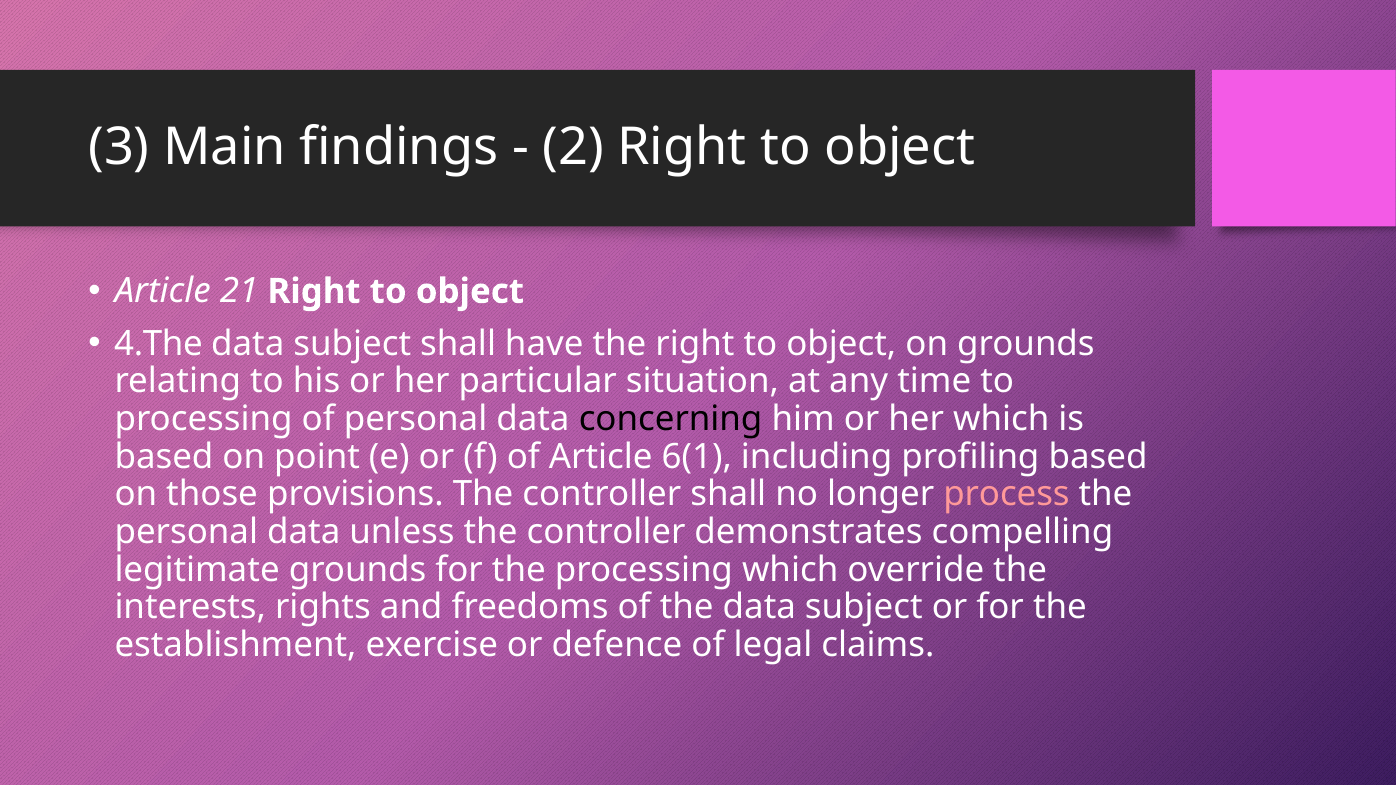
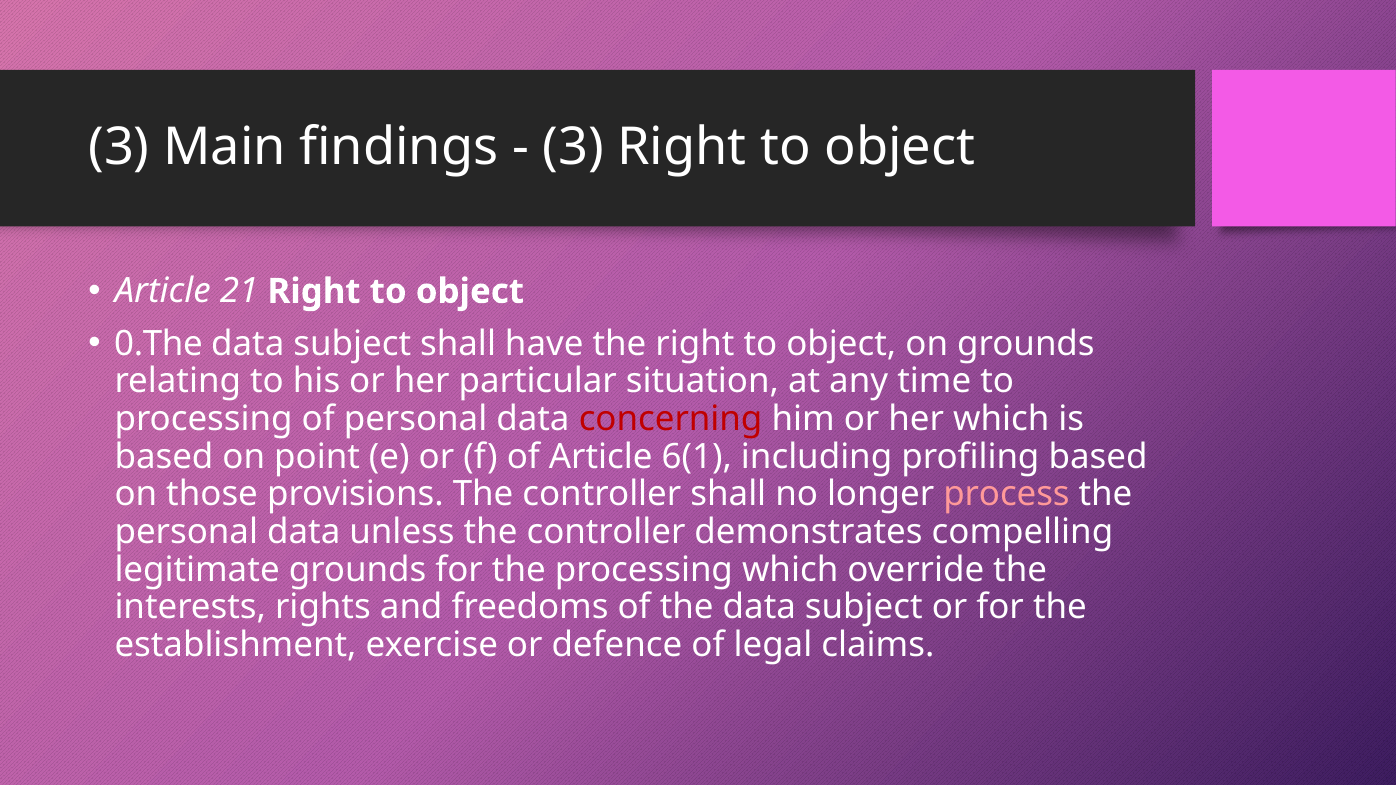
2: 2 -> 3 (573, 148)
4.The: 4.The -> 0.The (158, 344)
concerning colour: black -> red (671, 419)
